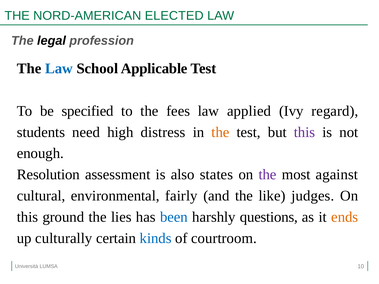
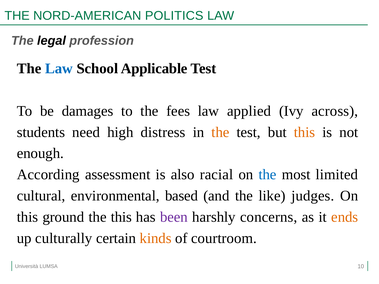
ELECTED: ELECTED -> POLITICS (174, 16)
specified: specified -> damages (88, 111)
regard: regard -> across (335, 111)
this colour: purple -> orange (305, 132)
Resolution: Resolution -> According (48, 175)
states: states -> racial (216, 175)
the colour: purple -> blue (268, 175)
against: against -> limited (337, 175)
fairly: fairly -> based (181, 196)
the lies: lies -> this (121, 217)
been colour: blue -> purple (174, 217)
questions: questions -> concerns (269, 217)
kinds colour: blue -> orange (156, 238)
